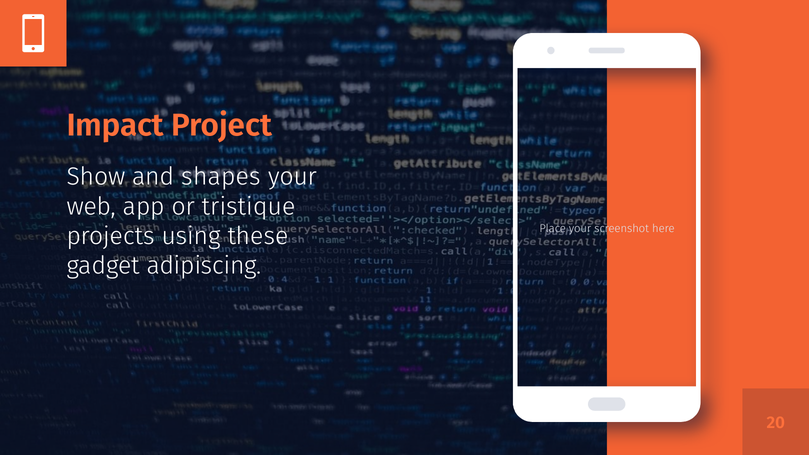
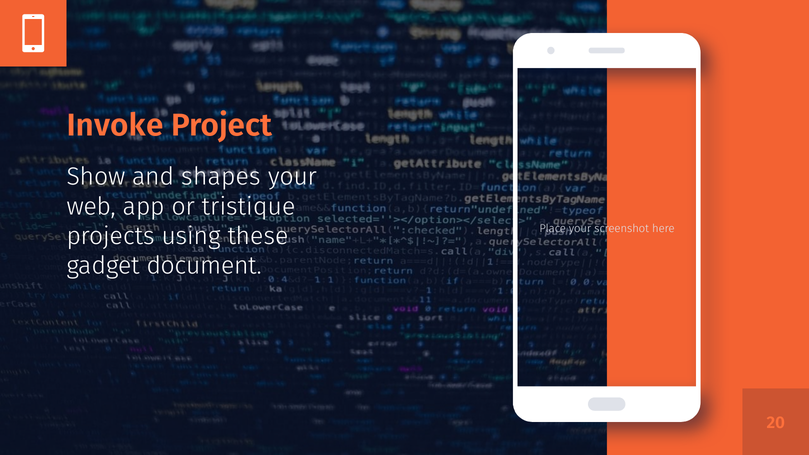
Impact: Impact -> Invoke (115, 126)
adipiscing: adipiscing -> document (204, 266)
